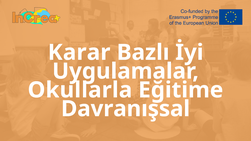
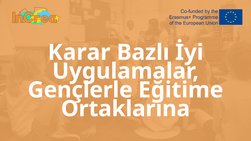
Okullarla: Okullarla -> Gençlerle (80, 90)
Davranışsal: Davranışsal -> Ortaklarına (126, 109)
